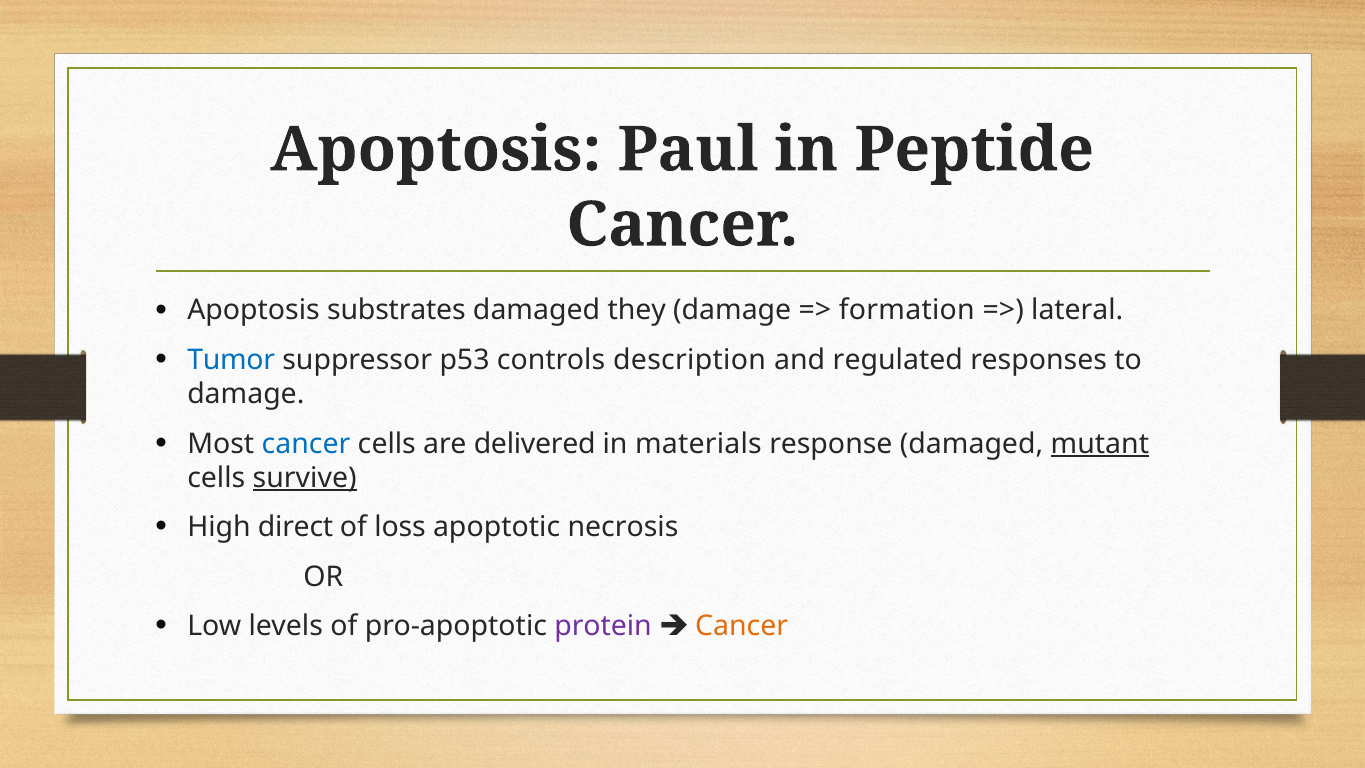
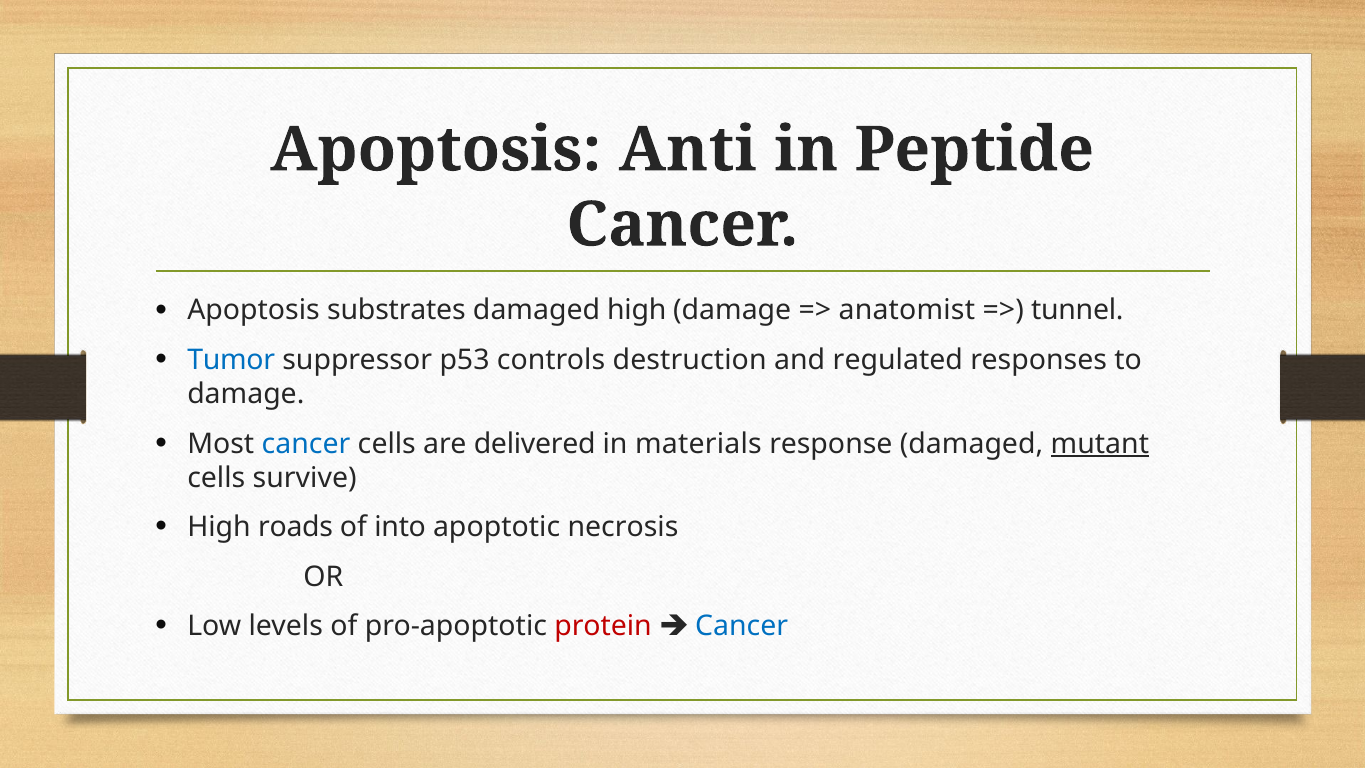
Paul: Paul -> Anti (688, 150)
damaged they: they -> high (637, 310)
formation: formation -> anatomist (907, 310)
lateral: lateral -> tunnel (1077, 310)
description: description -> destruction (690, 360)
survive underline: present -> none (305, 478)
direct: direct -> roads (296, 527)
loss: loss -> into (400, 527)
protein colour: purple -> red (603, 626)
Cancer colour: orange -> blue (742, 626)
